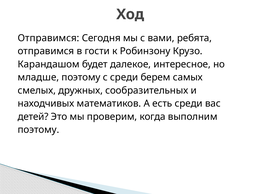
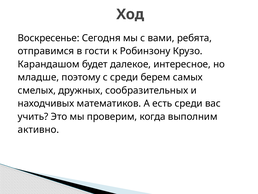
Отправимся: Отправимся -> Воскресенье (49, 38)
детей: детей -> учить (33, 116)
поэтому: поэтому -> активно (38, 129)
